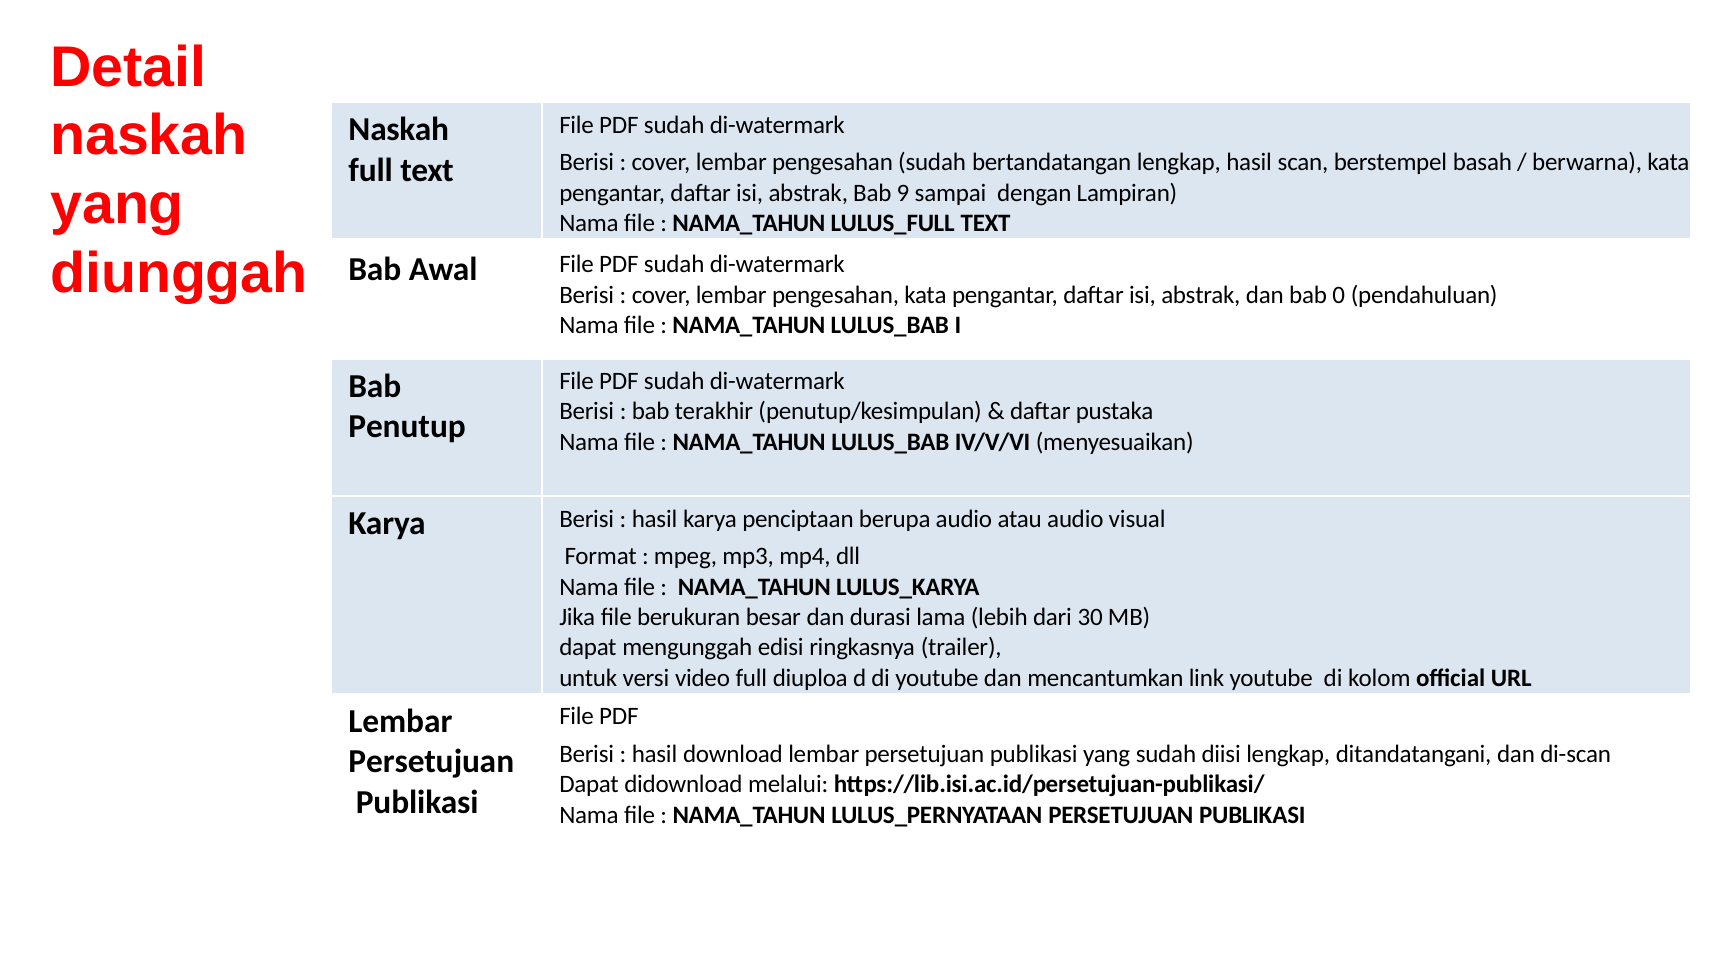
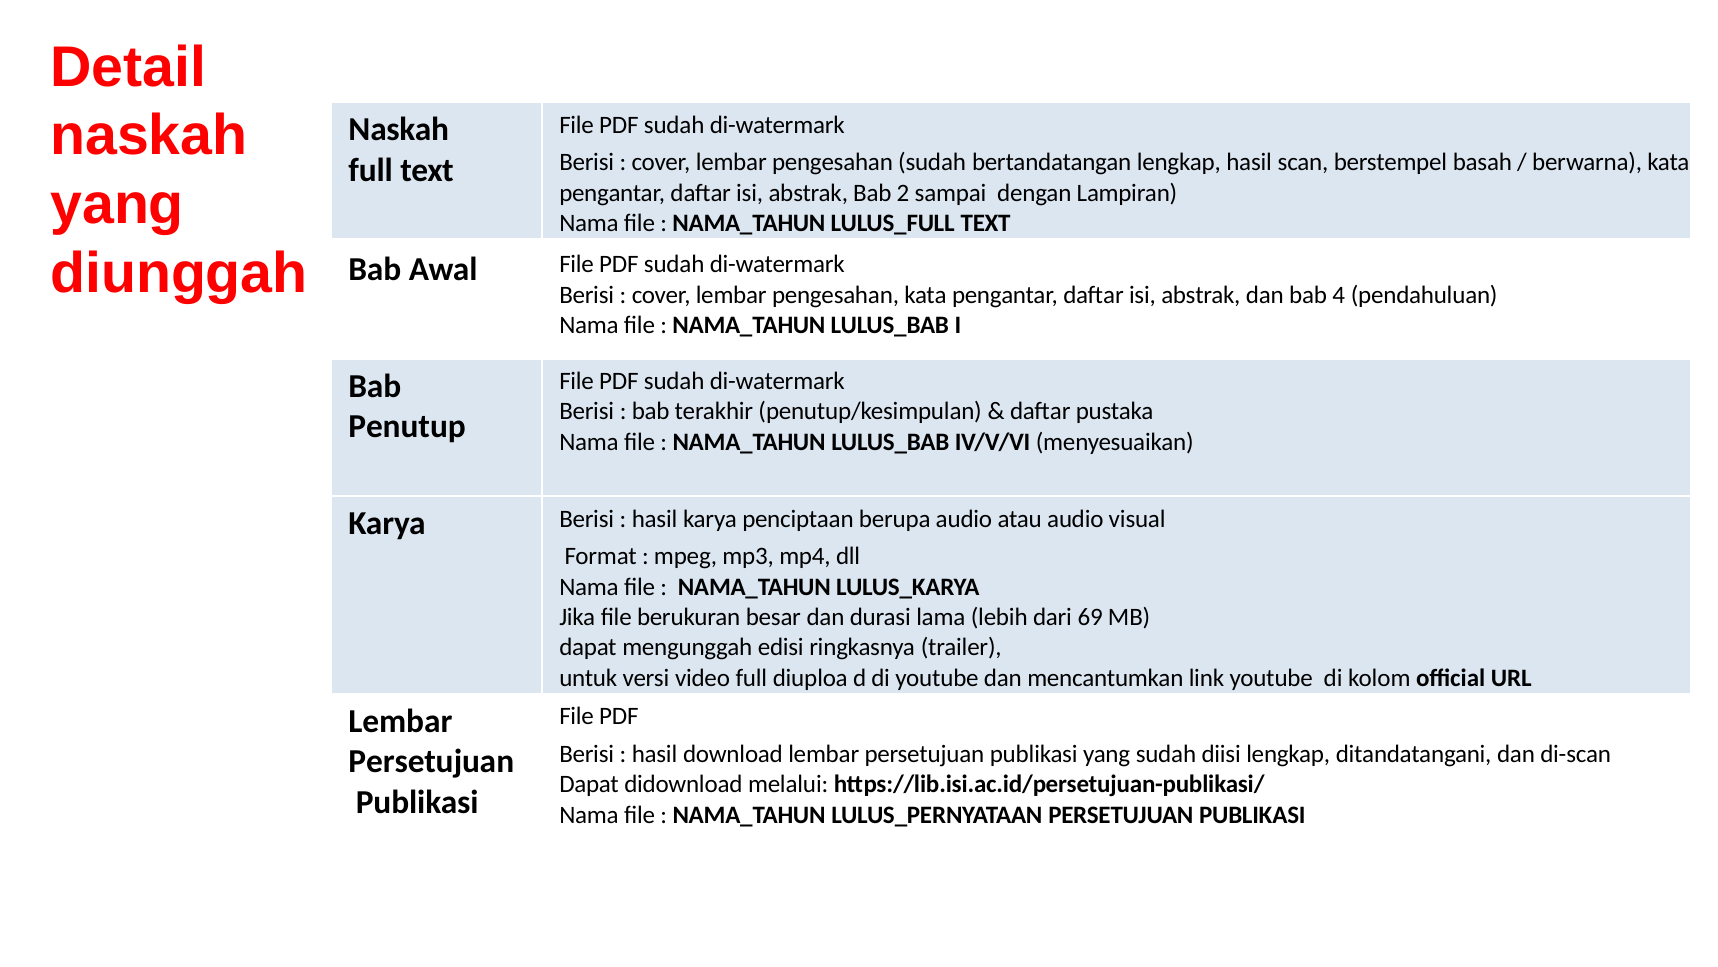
9: 9 -> 2 (903, 193)
0: 0 -> 4 (1339, 295)
30: 30 -> 69 (1090, 617)
